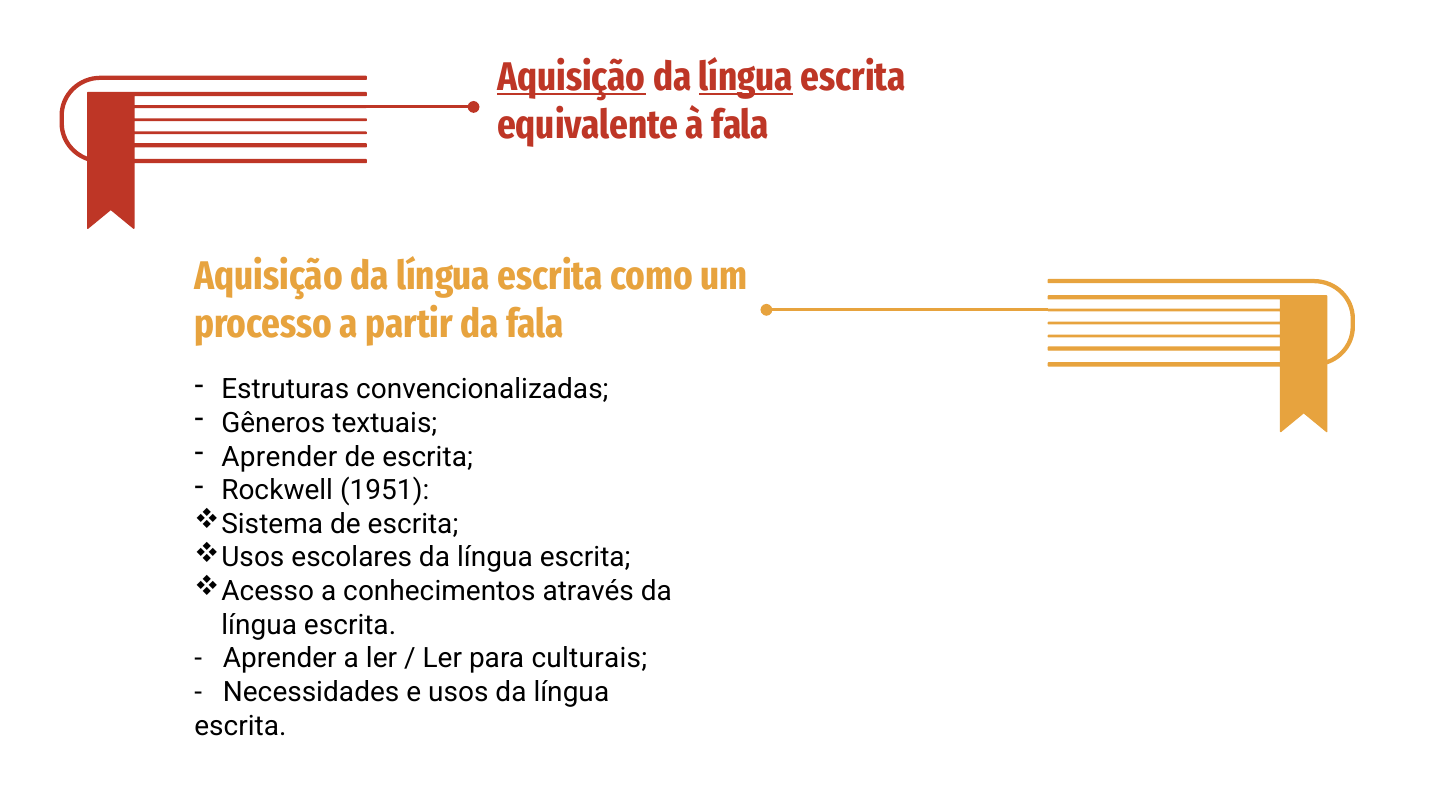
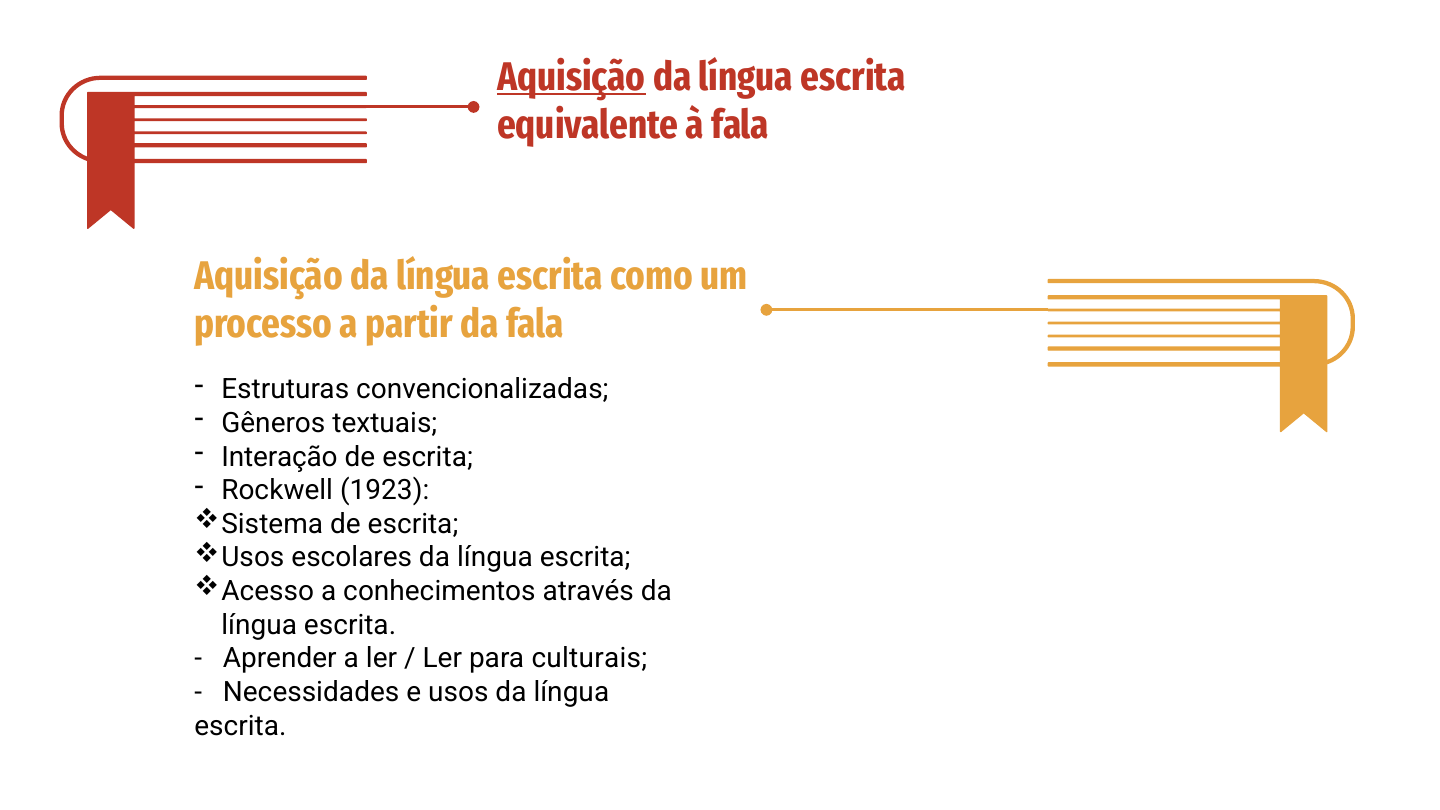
língua underline: present -> none (746, 77)
Aprender: Aprender -> Interação (280, 457)
1951: 1951 -> 1923 (385, 491)
